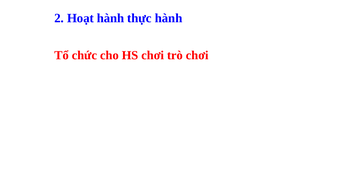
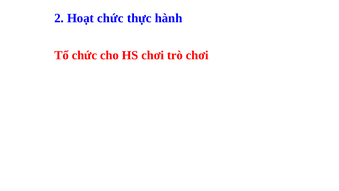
Hoạt hành: hành -> chức (110, 18)
